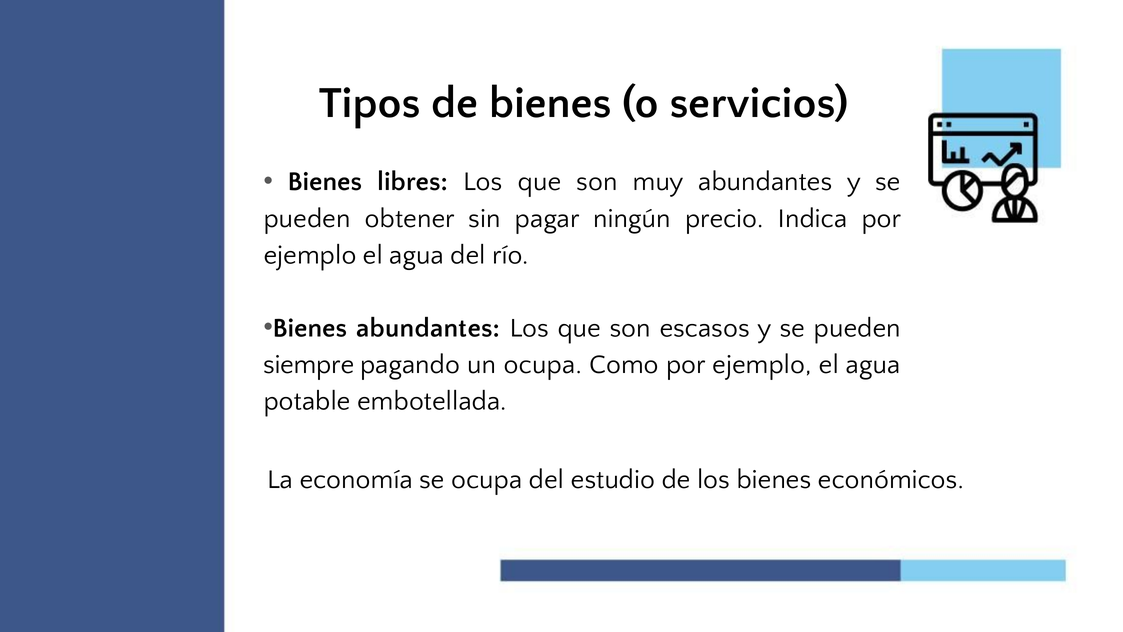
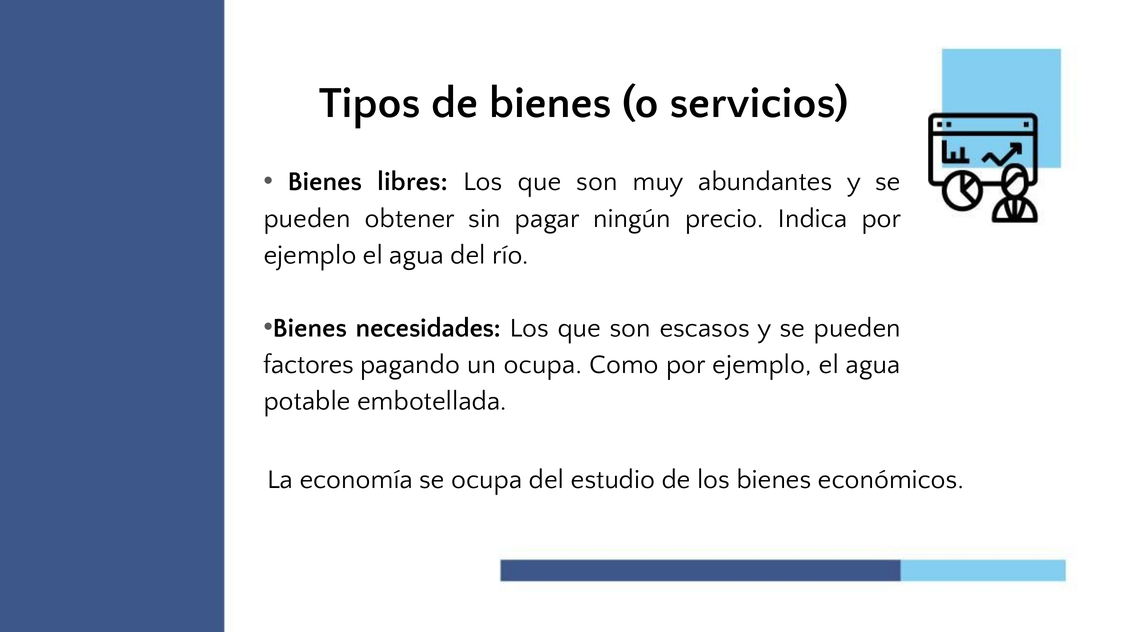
Bienes abundantes: abundantes -> necesidades (429, 328)
siempre: siempre -> factores (309, 364)
